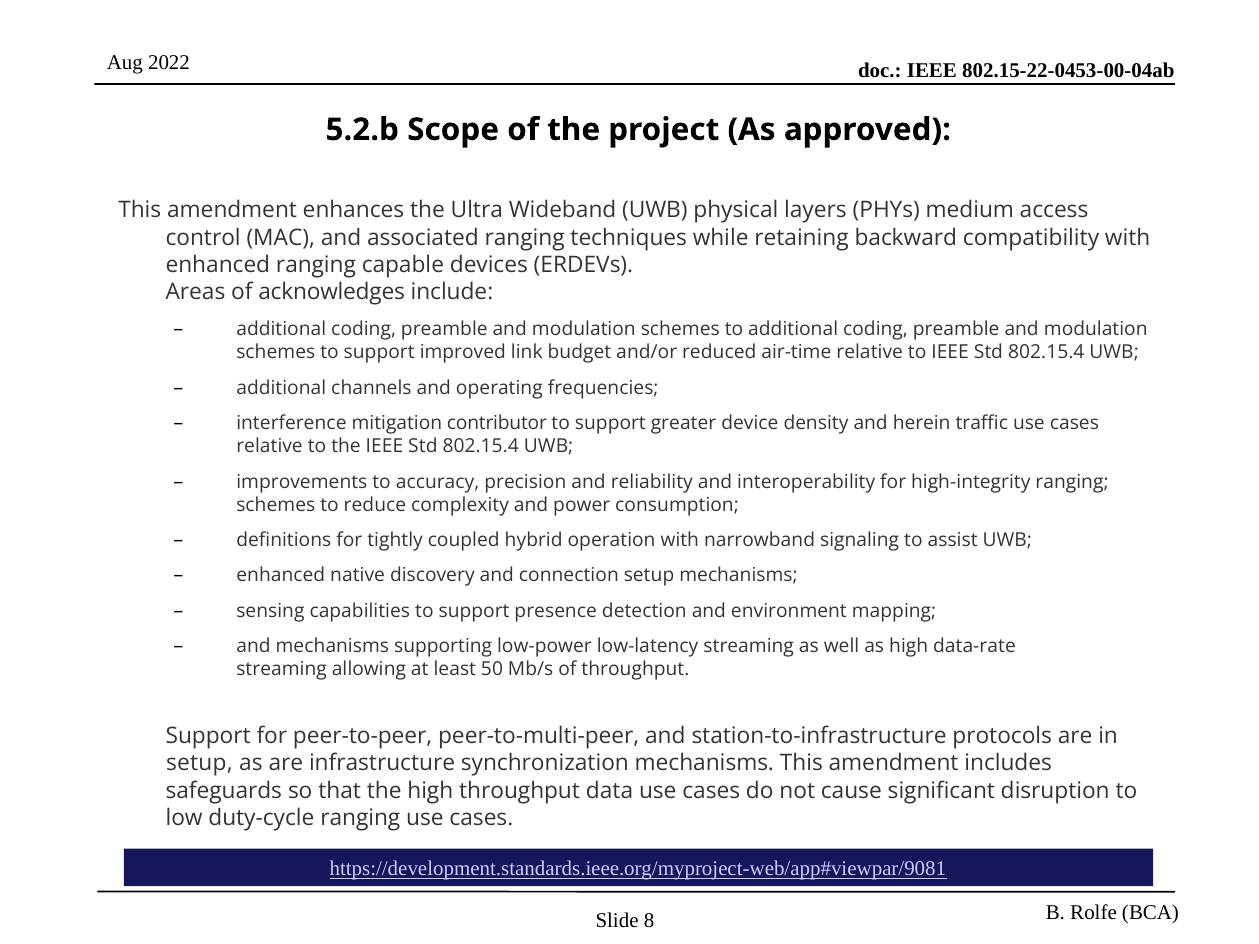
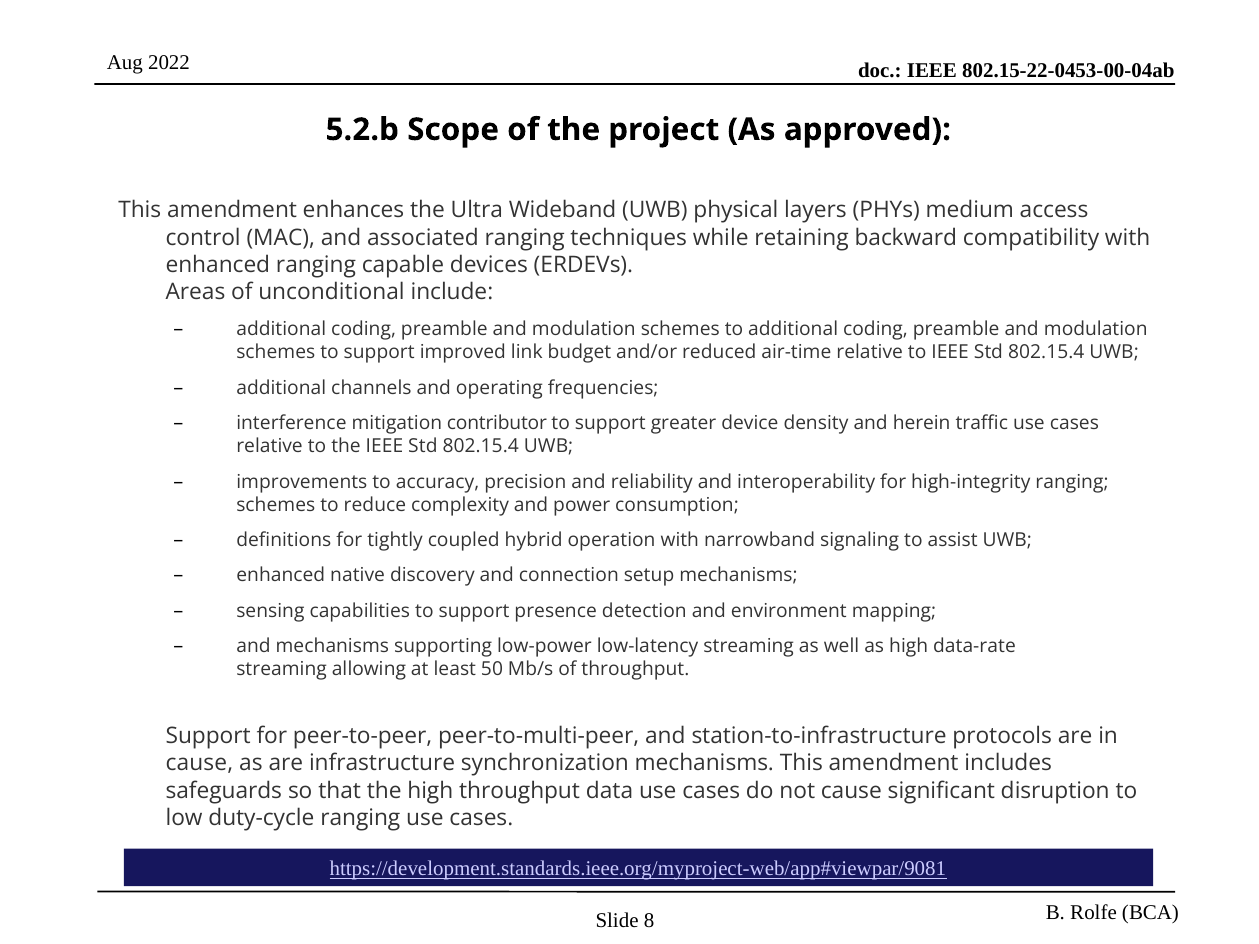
acknowledges: acknowledges -> unconditional (331, 292)
setup: setup -> cause (199, 763)
